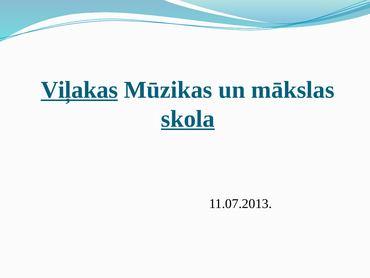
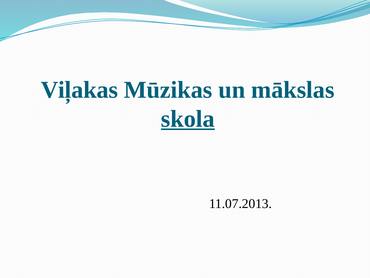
Viļakas underline: present -> none (79, 90)
